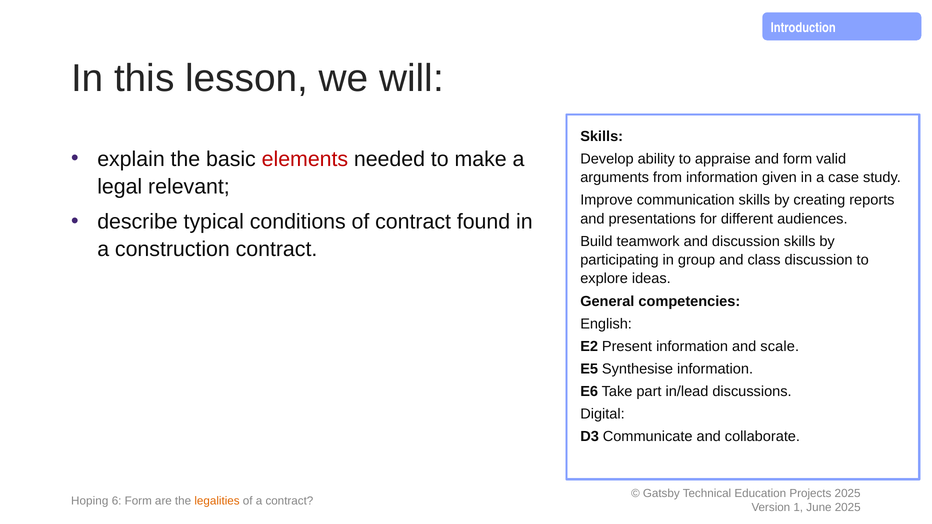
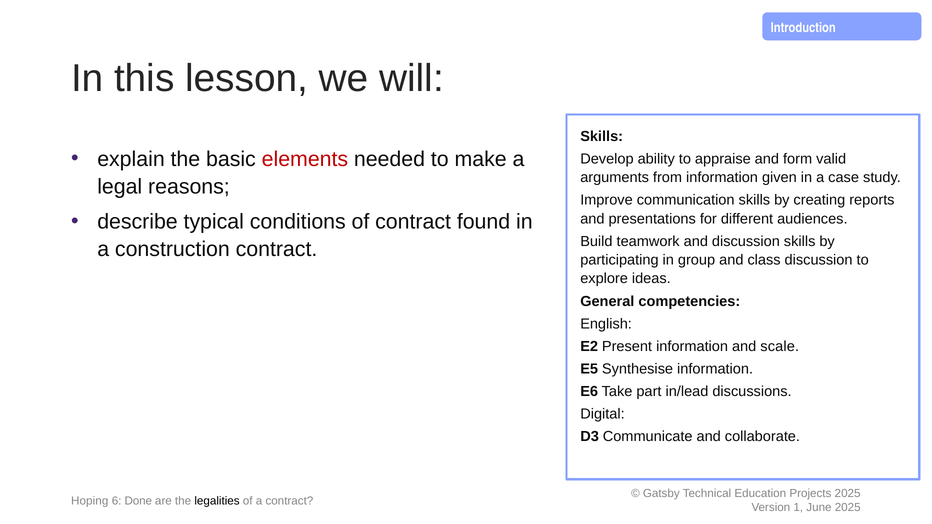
relevant: relevant -> reasons (189, 187)
6 Form: Form -> Done (138, 501)
legalities colour: orange -> black (217, 501)
